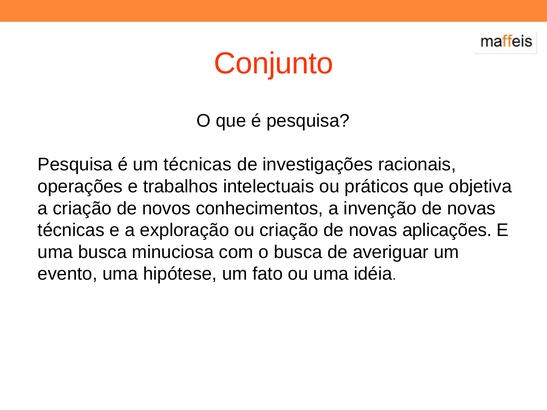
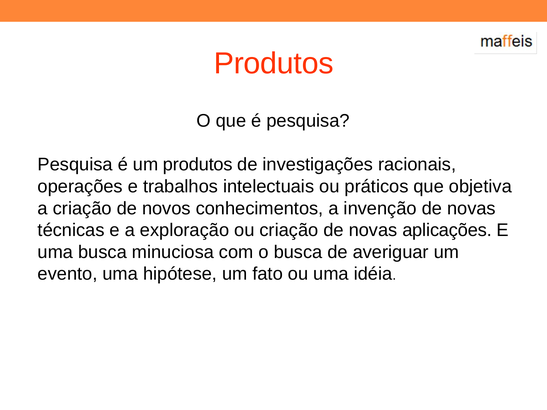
Conjunto: Conjunto -> Produtos (274, 64)
um técnicas: técnicas -> produtos (198, 165)
